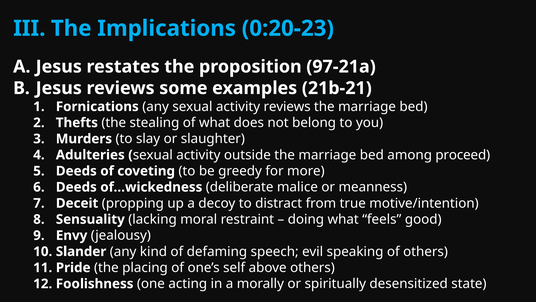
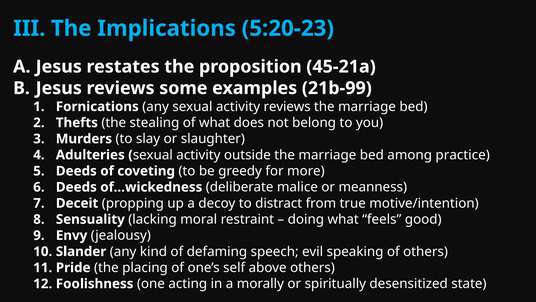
0:20-23: 0:20-23 -> 5:20-23 (288, 28)
97-21a: 97-21a -> 45-21a (341, 67)
21b-21: 21b-21 -> 21b-99 (337, 88)
proceed: proceed -> practice (463, 155)
